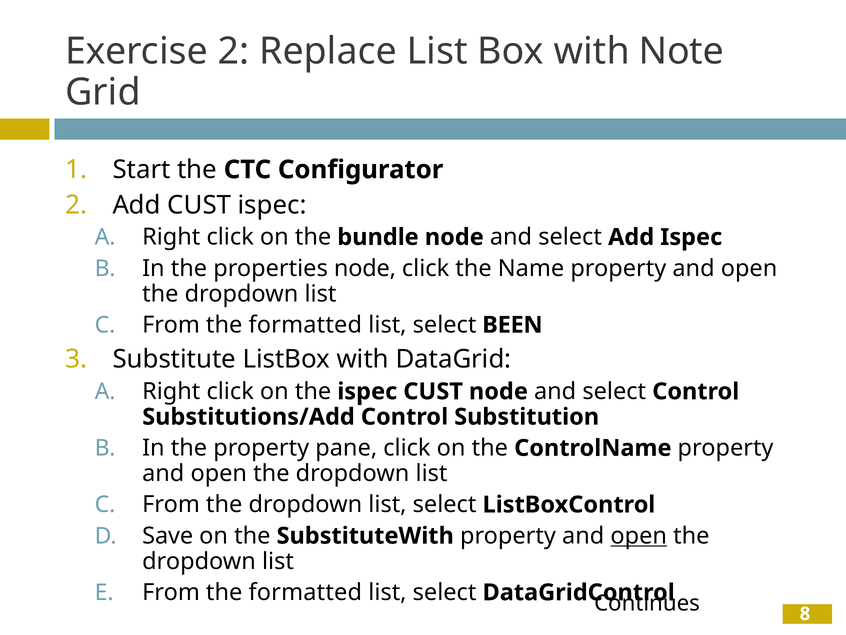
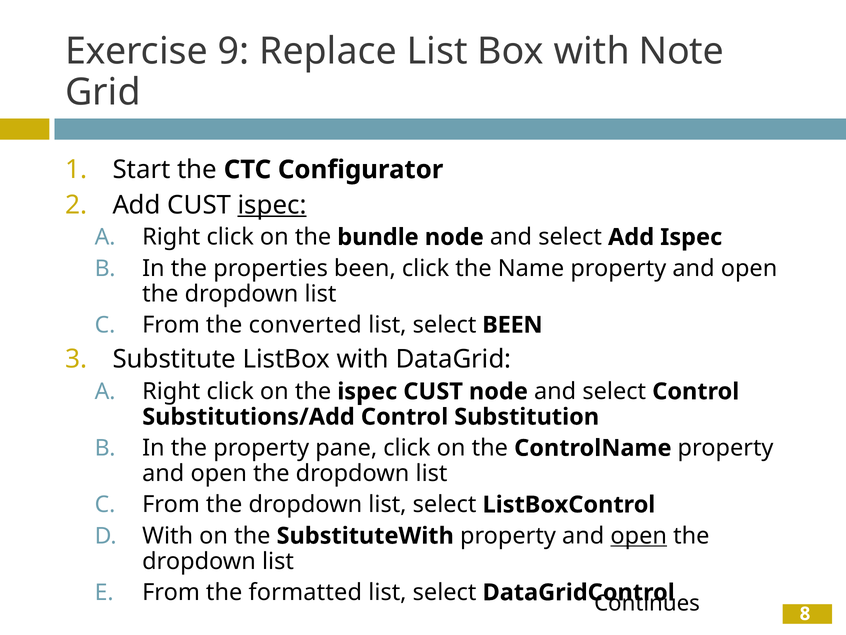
Exercise 2: 2 -> 9 (234, 52)
ispec underline: none -> present (272, 205)
properties node: node -> been (365, 268)
formatted: formatted -> converted (305, 325)
Save: Save -> With (168, 535)
